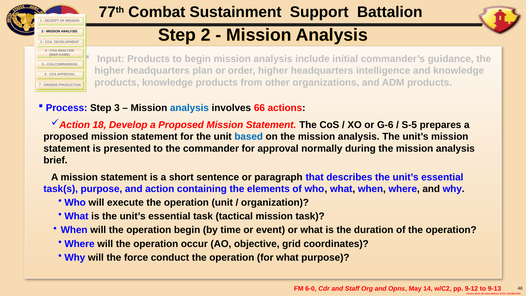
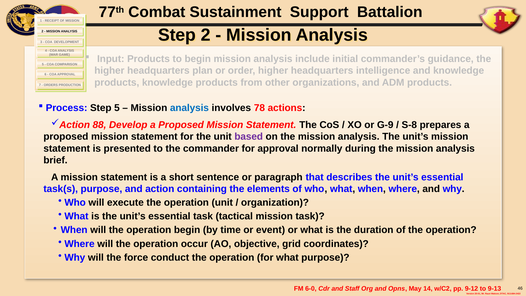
Step 3: 3 -> 5 (117, 108)
66: 66 -> 78 (259, 108)
18: 18 -> 88 (100, 125)
G-6: G-6 -> G-9 (385, 125)
S-5: S-5 -> S-8 (409, 125)
based colour: blue -> purple (249, 137)
